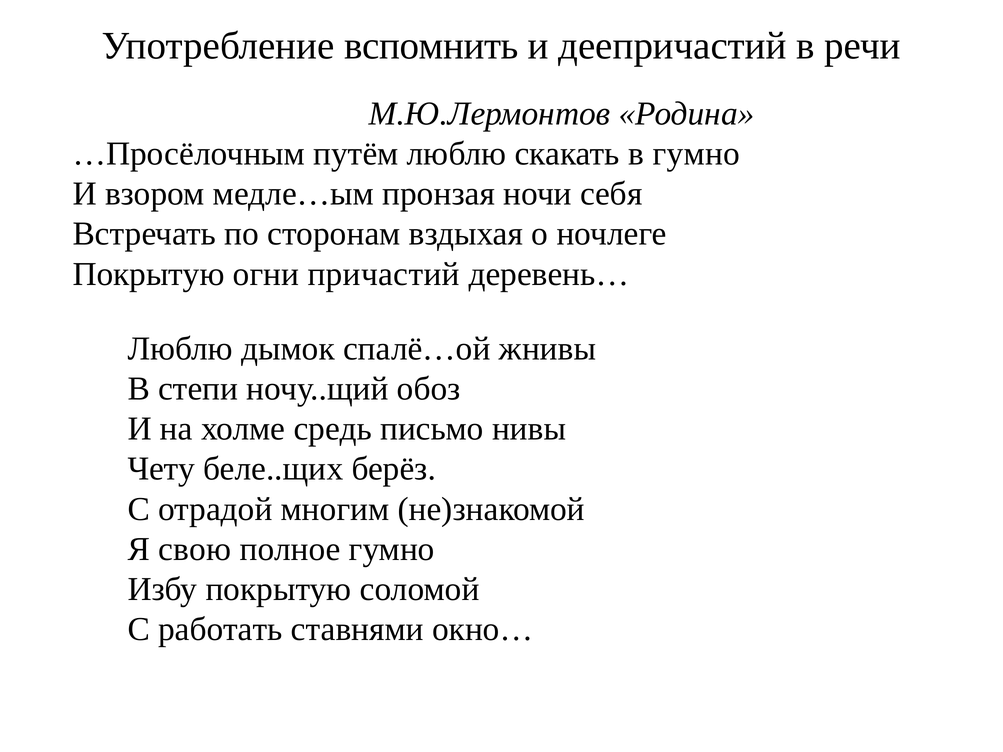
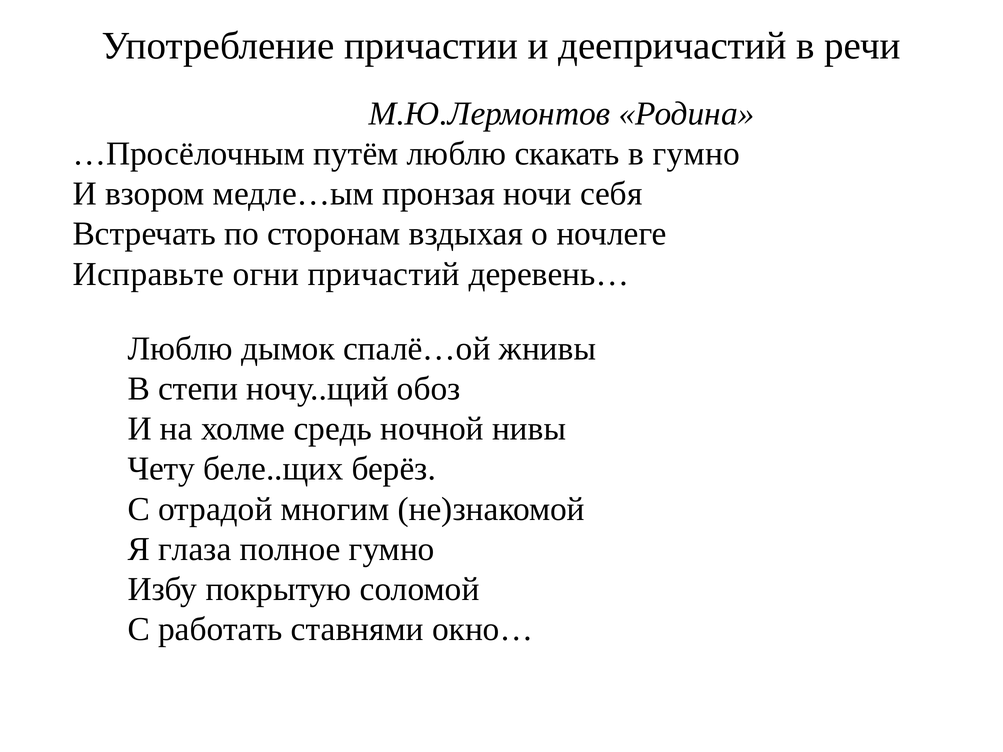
вспомнить: вспомнить -> причастии (431, 46)
Покрытую: Покрытую -> Исправьте (148, 274)
письмо: письмо -> ночной (432, 429)
свою: свою -> глаза (195, 549)
